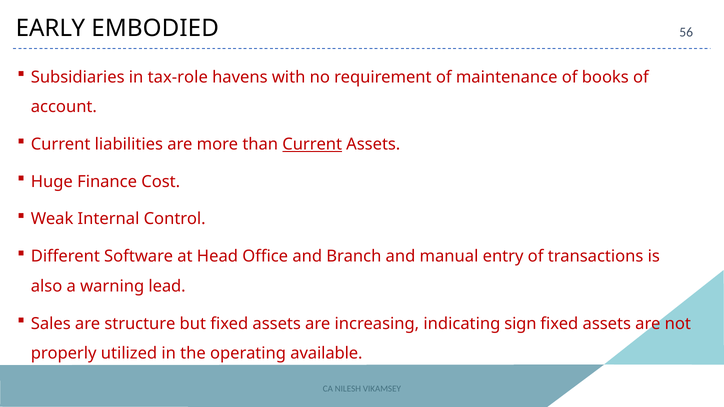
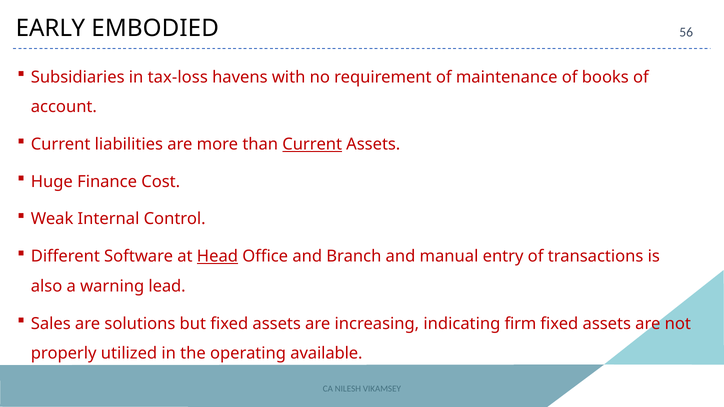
tax-role: tax-role -> tax-loss (178, 77)
Head underline: none -> present (217, 257)
structure: structure -> solutions (140, 324)
sign: sign -> firm (520, 324)
